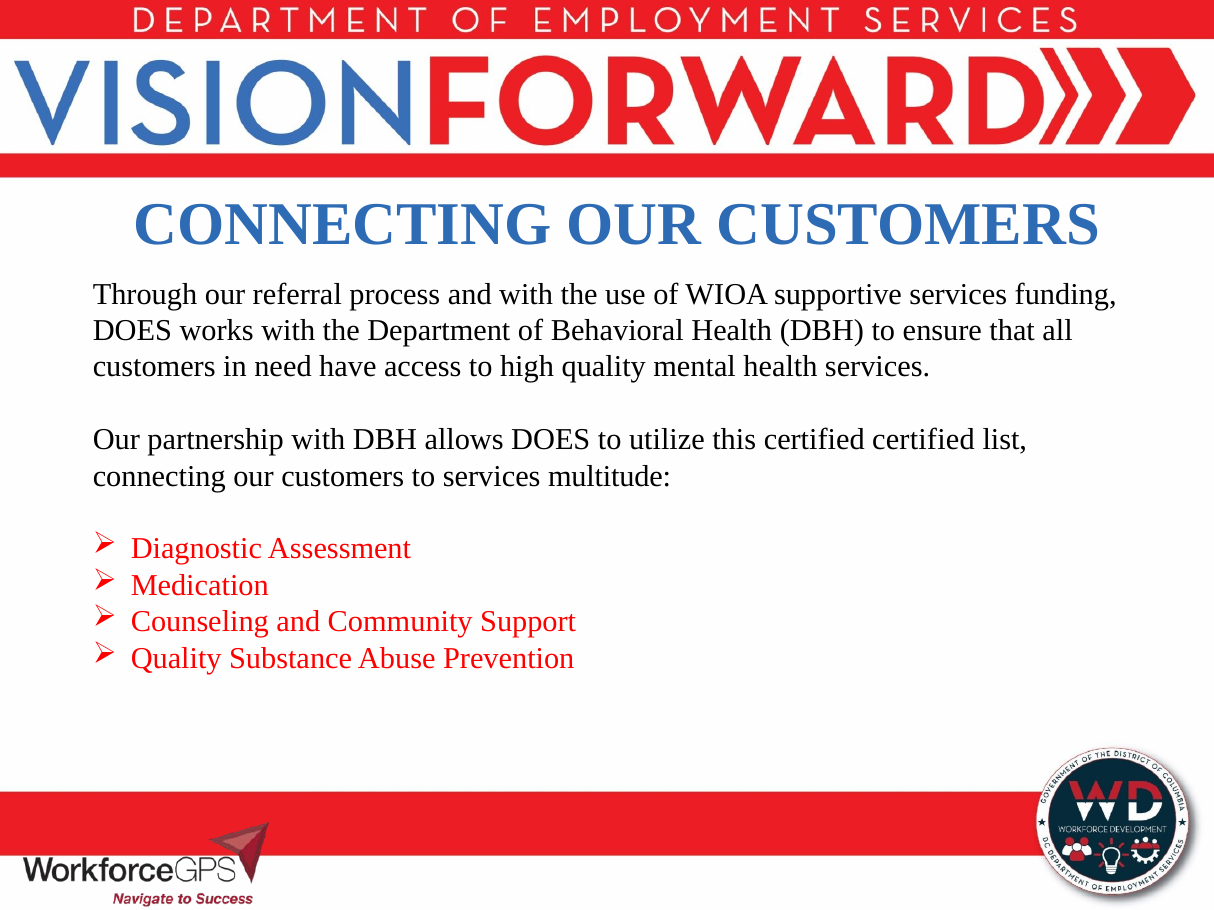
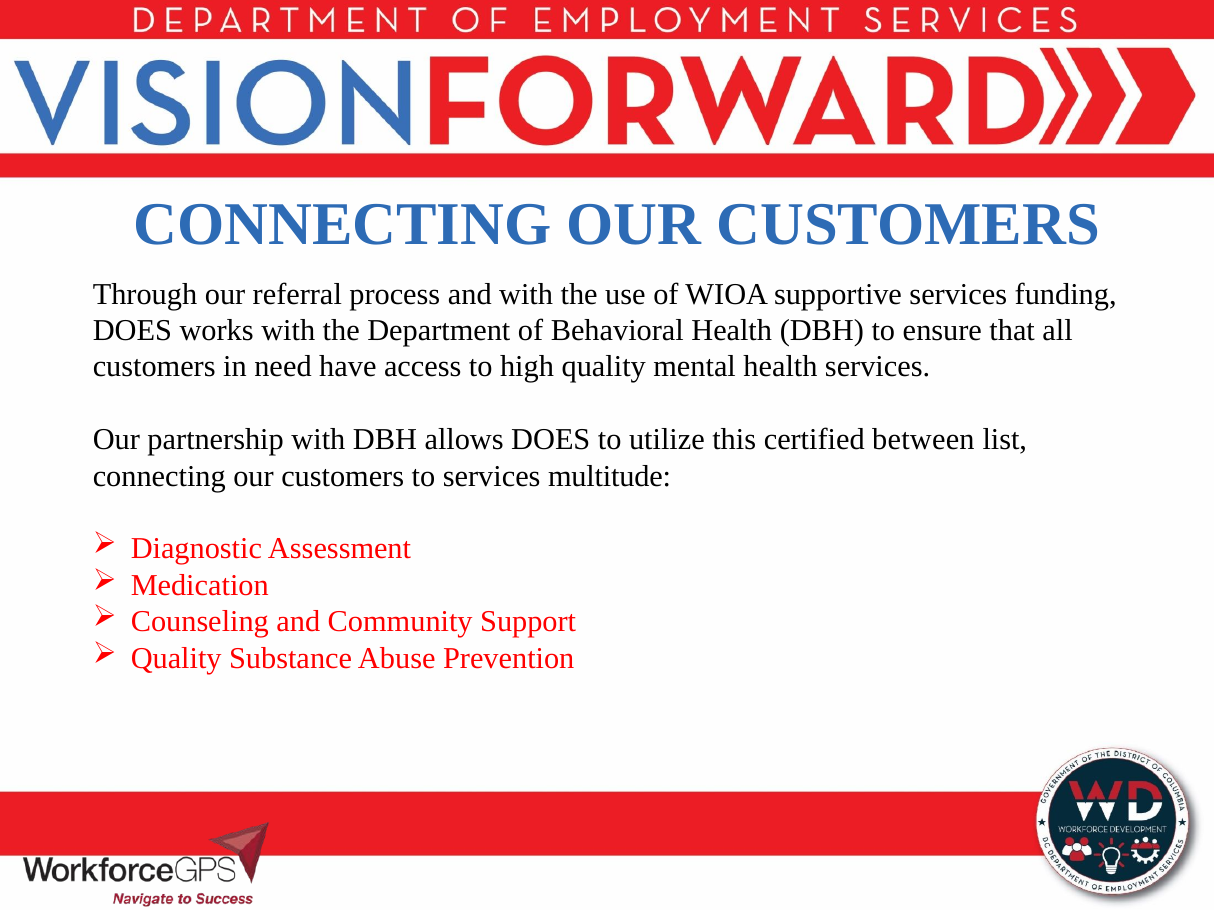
certified certified: certified -> between (923, 440)
